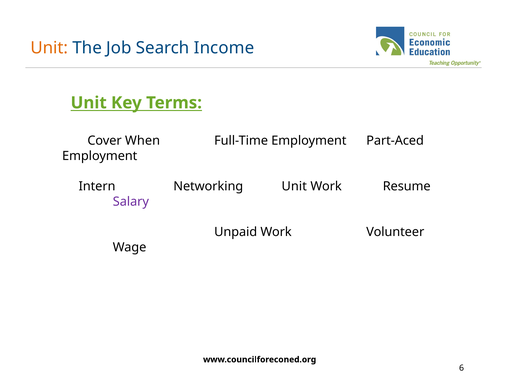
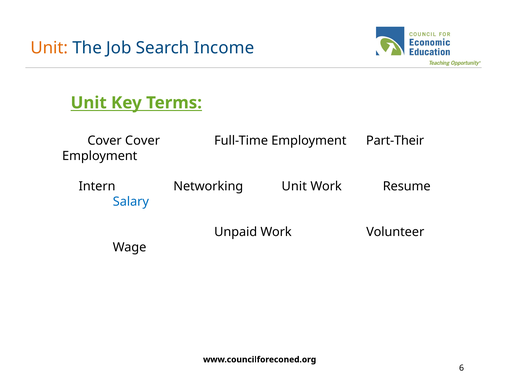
Cover When: When -> Cover (143, 140)
Part-Aced: Part-Aced -> Part-Their (395, 140)
Salary colour: purple -> blue (131, 201)
